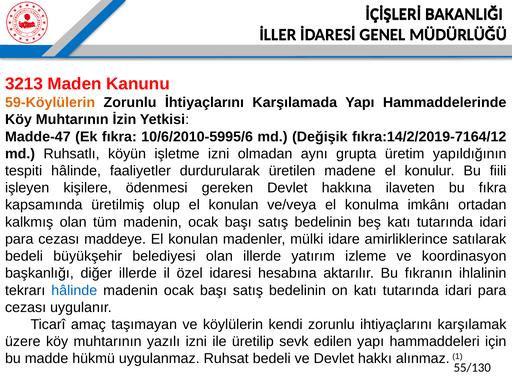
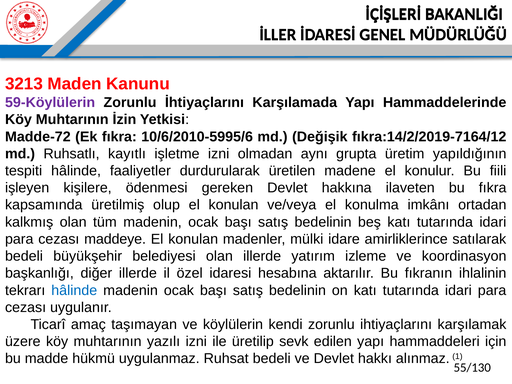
59-Köylülerin colour: orange -> purple (50, 103)
Madde-47: Madde-47 -> Madde-72 (38, 137)
köyün: köyün -> kayıtlı (127, 154)
